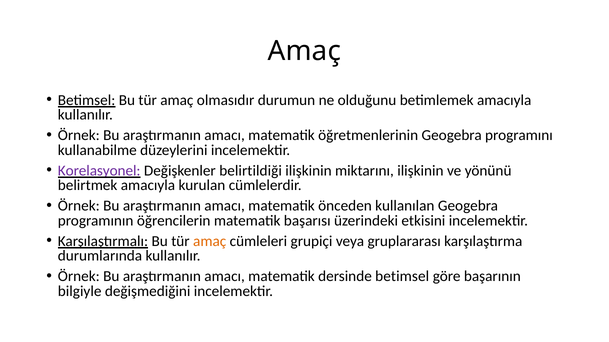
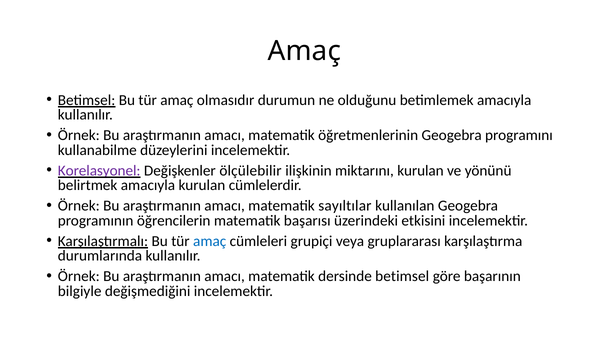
belirtildiği: belirtildiği -> ölçülebilir (251, 171)
miktarını ilişkinin: ilişkinin -> kurulan (420, 171)
önceden: önceden -> sayıltılar (345, 206)
amaç colour: orange -> blue (210, 241)
